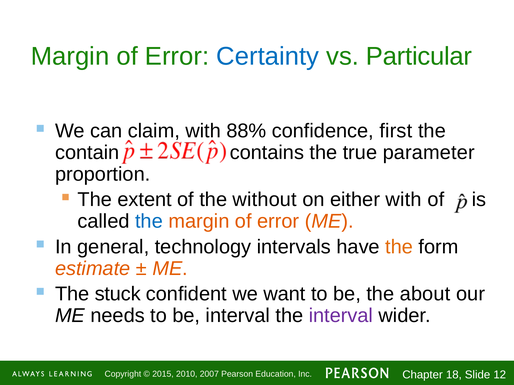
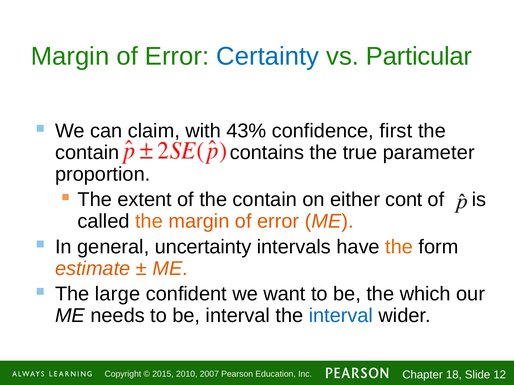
88%: 88% -> 43% (246, 131)
of the without: without -> contain (265, 200)
either with: with -> cont (404, 200)
the colour: blue -> orange (149, 222)
technology: technology -> uncertainty (203, 247)
stuck: stuck -> large (118, 294)
about: about -> which (425, 294)
interval colour: purple -> blue (341, 316)
